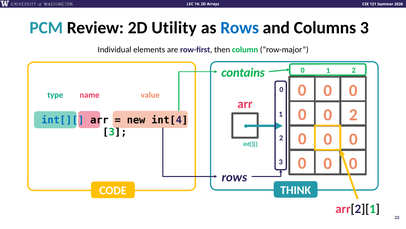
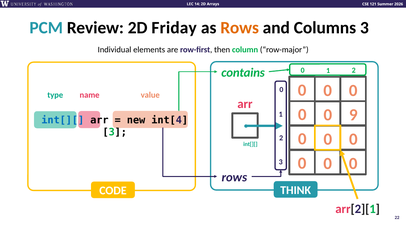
Utility: Utility -> Friday (174, 28)
Rows colour: blue -> orange (240, 28)
0 2: 2 -> 9 (353, 114)
